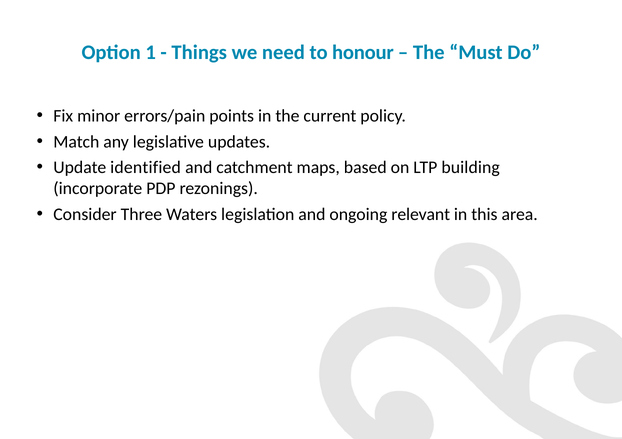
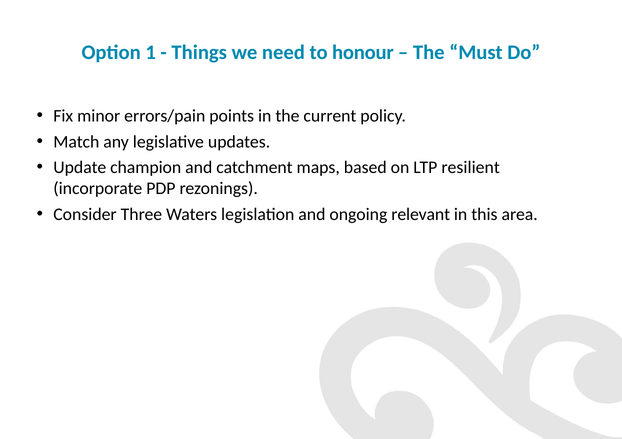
identified: identified -> champion (146, 168)
building: building -> resilient (471, 168)
